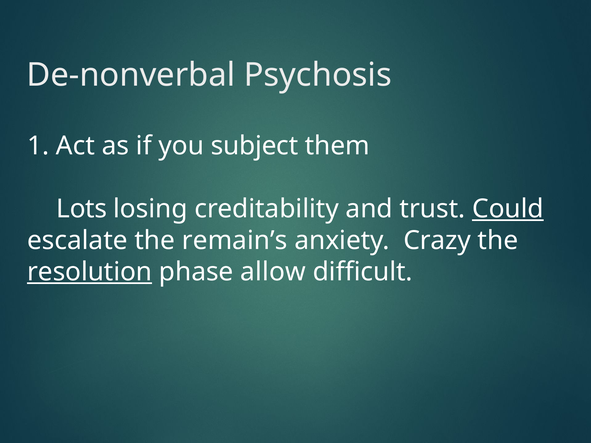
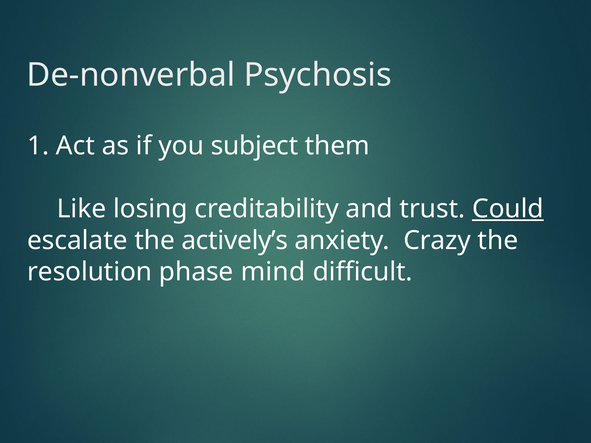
Lots: Lots -> Like (81, 209)
remain’s: remain’s -> actively’s (235, 241)
resolution underline: present -> none (90, 272)
allow: allow -> mind (273, 272)
